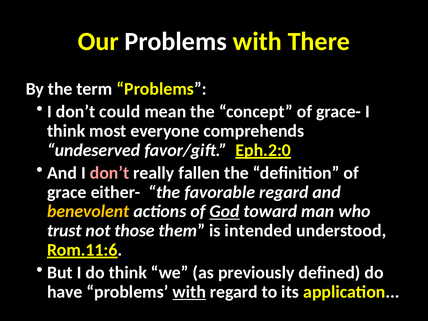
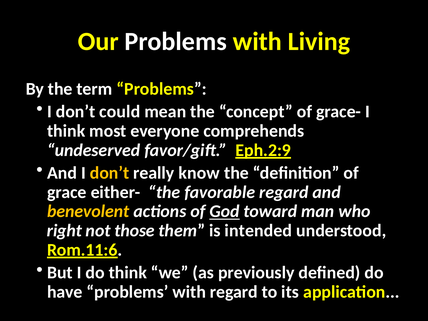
There: There -> Living (319, 41)
Eph.2:0: Eph.2:0 -> Eph.2:9 (263, 150)
don’t colour: pink -> yellow (110, 173)
fallen: fallen -> know (199, 173)
trust: trust -> right (64, 231)
with underline: present -> none (189, 292)
